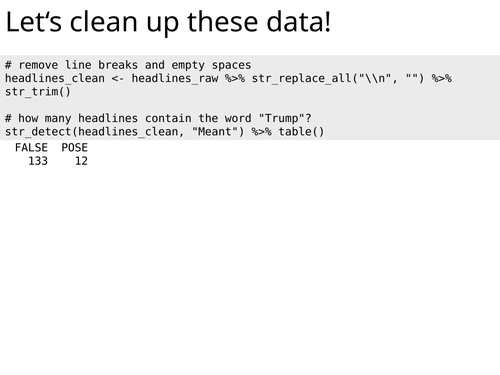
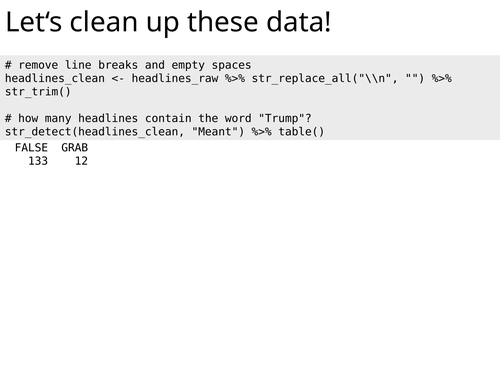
POSE: POSE -> GRAB (75, 148)
